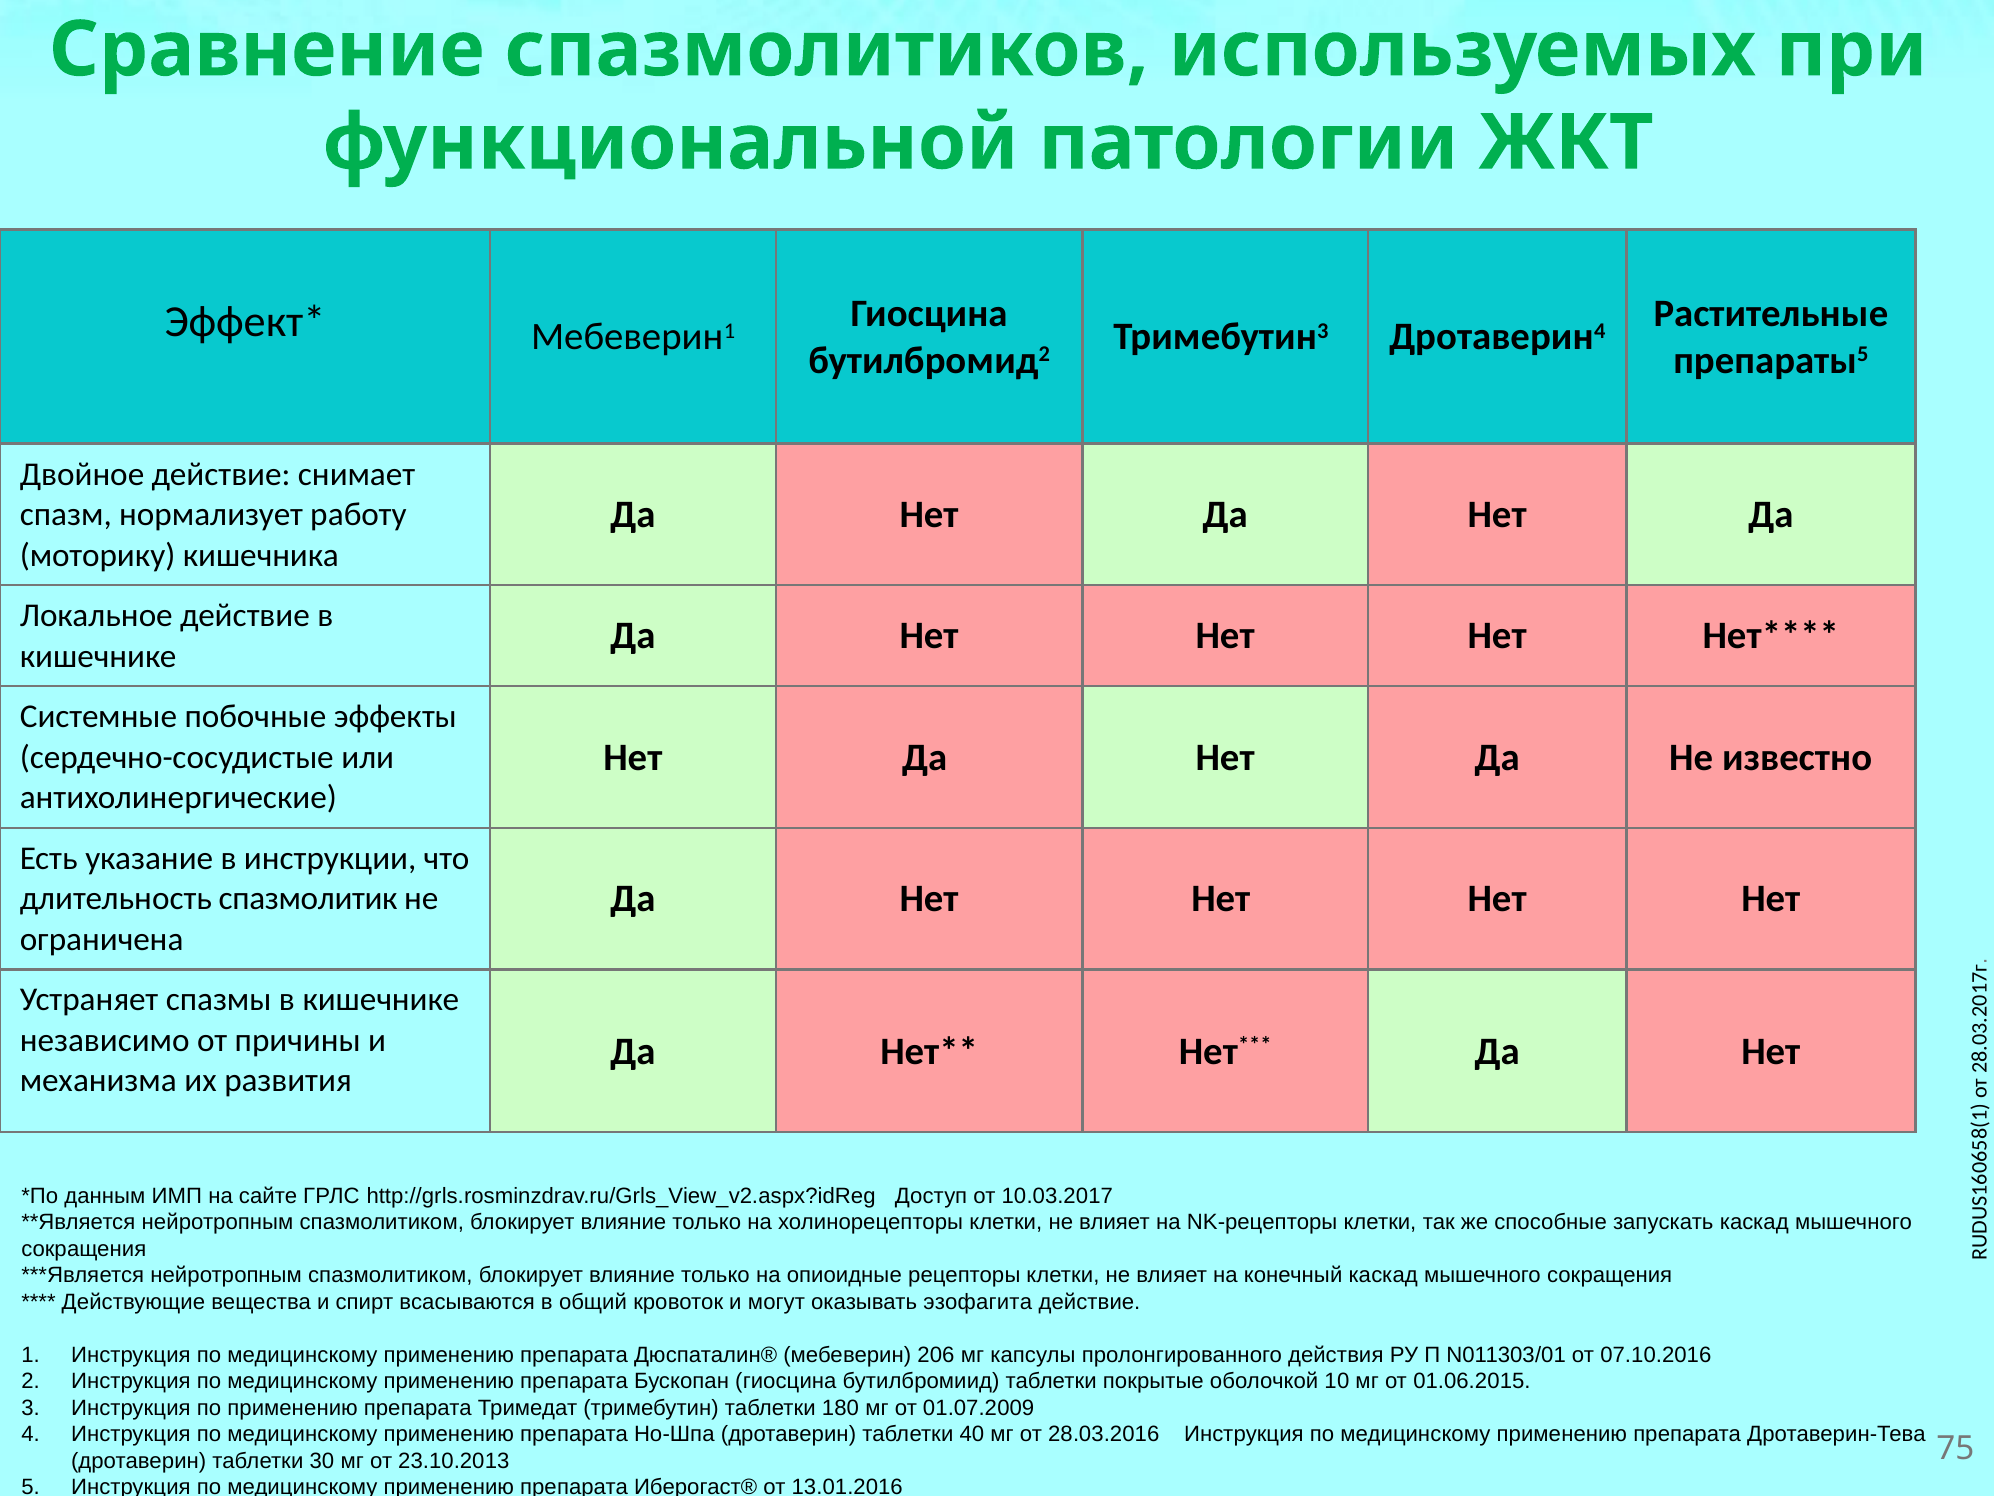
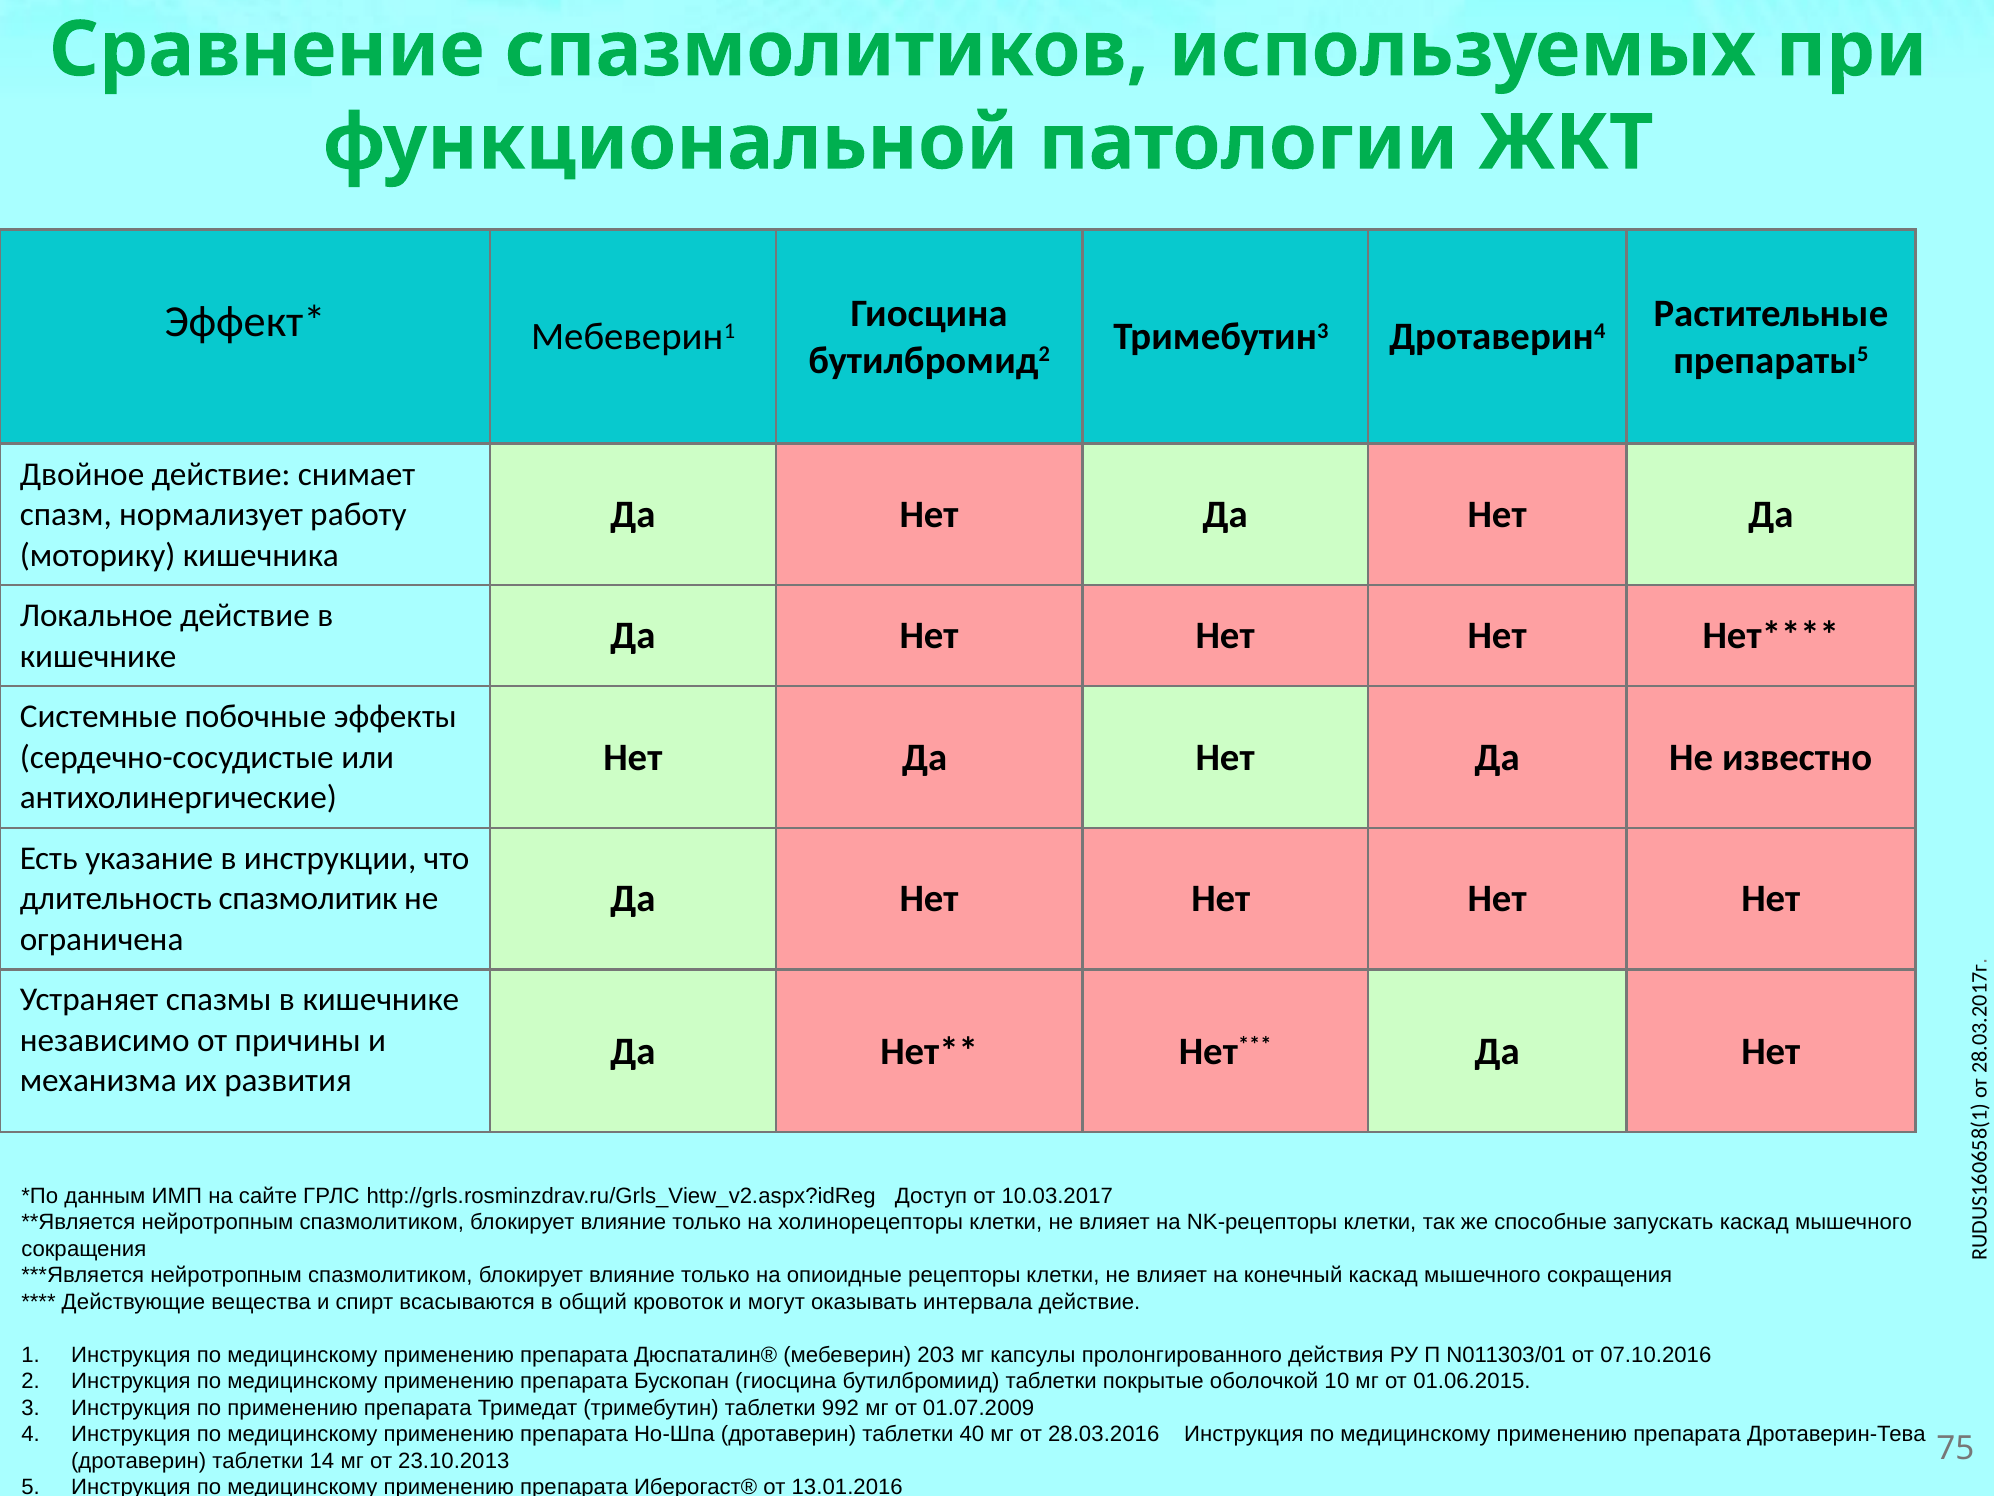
эзофагита: эзофагита -> интервала (978, 1301)
206: 206 -> 203 (936, 1355)
180: 180 -> 992 (840, 1408)
30: 30 -> 14 (322, 1461)
